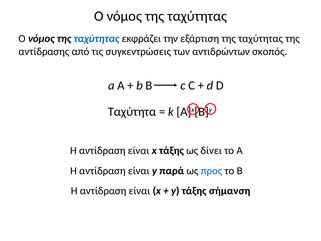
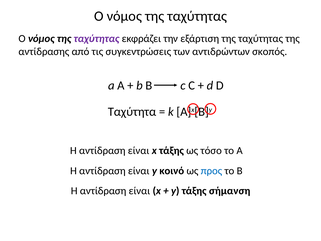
ταχύτητας colour: blue -> purple (96, 39)
δίνει: δίνει -> τόσο (211, 151)
παρά: παρά -> κοινό (172, 171)
